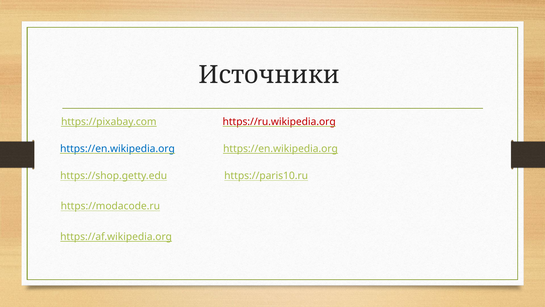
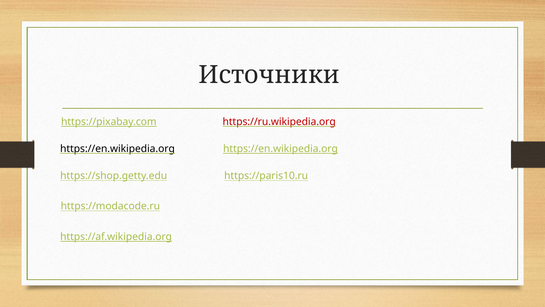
https://en.wikipedia.org colour: blue -> black (117, 149)
